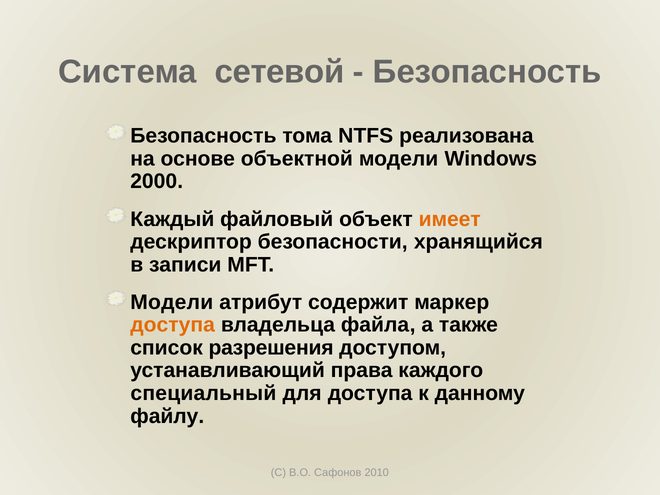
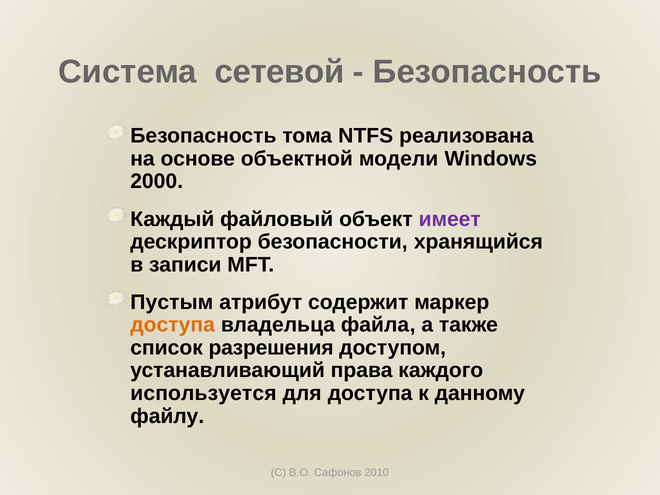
имеет colour: orange -> purple (450, 219)
Модели: Модели -> Пустым (172, 302)
специальный: специальный -> используется (203, 393)
